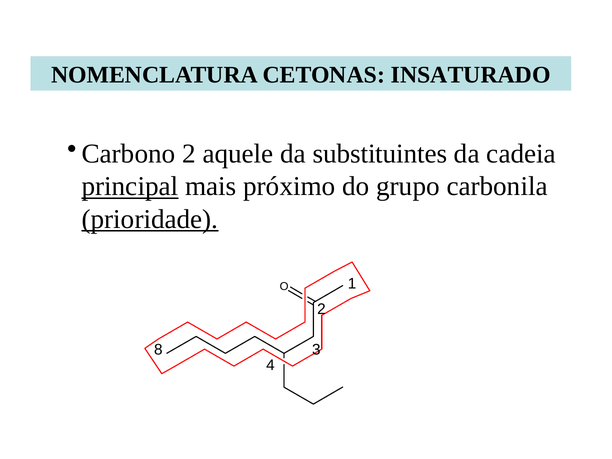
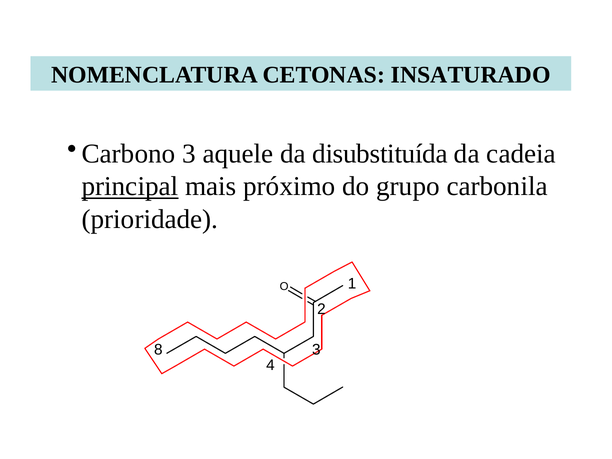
Carbono 2: 2 -> 3 (189, 154)
substituintes: substituintes -> disubstituída (380, 154)
prioridade underline: present -> none (150, 219)
